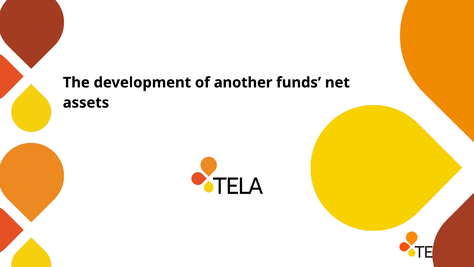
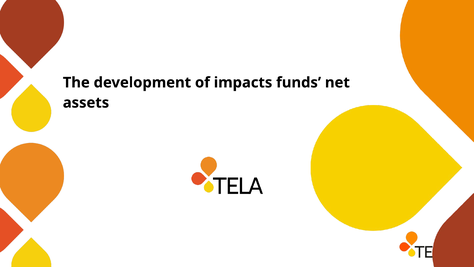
another: another -> impacts (243, 82)
